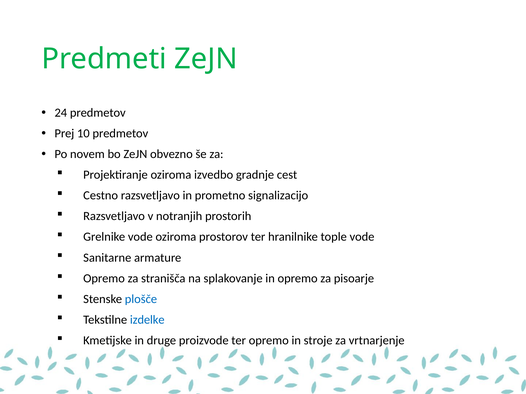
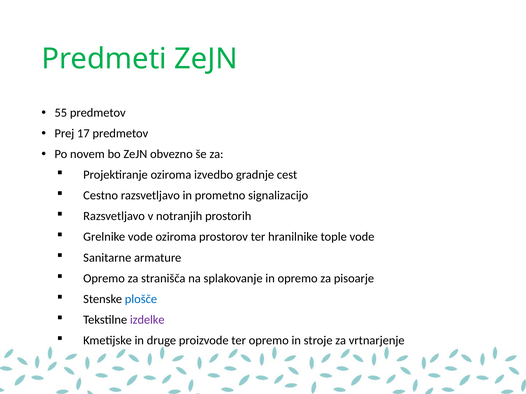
24: 24 -> 55 (61, 113)
10: 10 -> 17 (83, 134)
izdelke colour: blue -> purple (147, 320)
